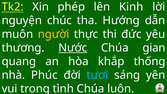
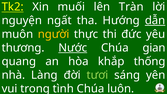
phép: phép -> muối (71, 7)
Kinh: Kinh -> Tràn (131, 7)
chúc: chúc -> ngất (59, 20)
dẫn underline: none -> present (155, 20)
Phúc: Phúc -> Làng (44, 75)
tươi colour: light blue -> light green (97, 75)
